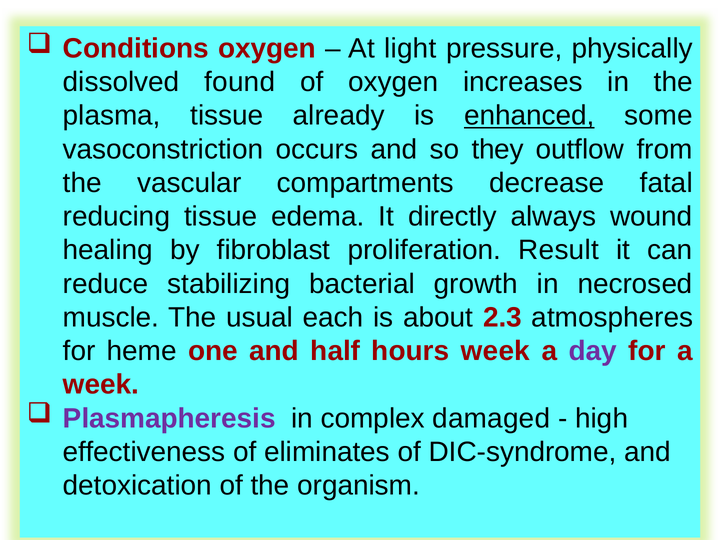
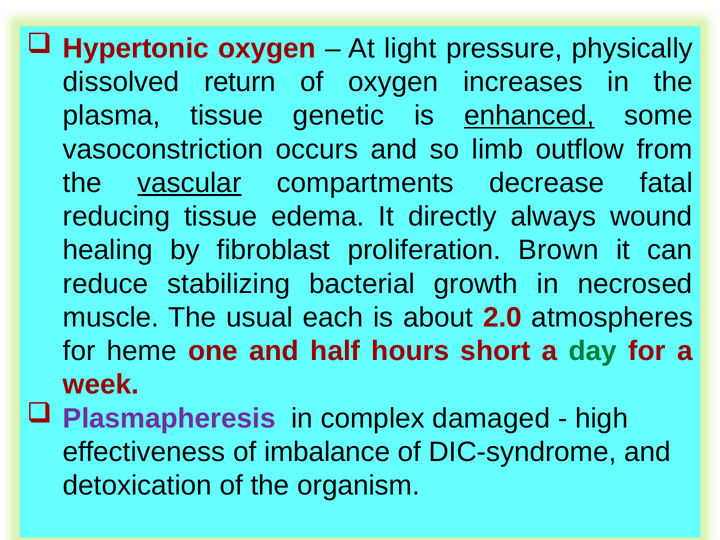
Conditions: Conditions -> Hypertonic (136, 48)
found: found -> return (240, 82)
already: already -> genetic (339, 116)
they: they -> limb (497, 149)
vascular underline: none -> present (189, 183)
Result: Result -> Brown (559, 250)
2.3: 2.3 -> 2.0 (503, 317)
hours week: week -> short (495, 351)
day colour: purple -> green (593, 351)
eliminates: eliminates -> imbalance (327, 452)
